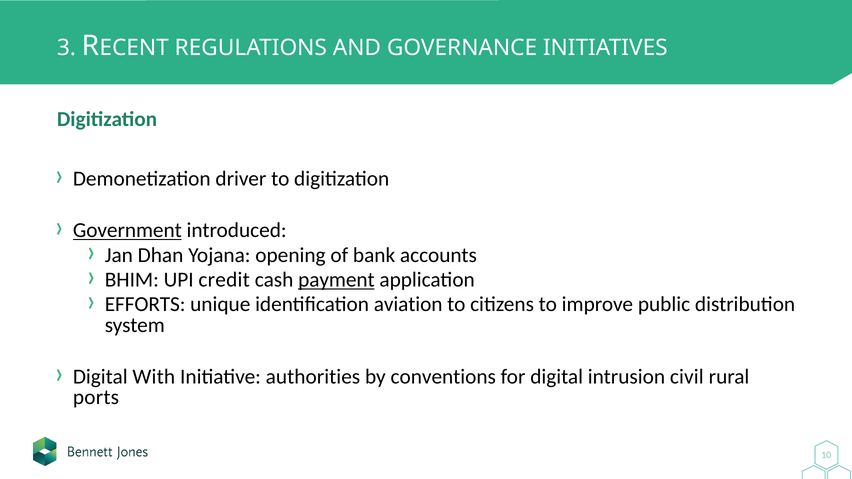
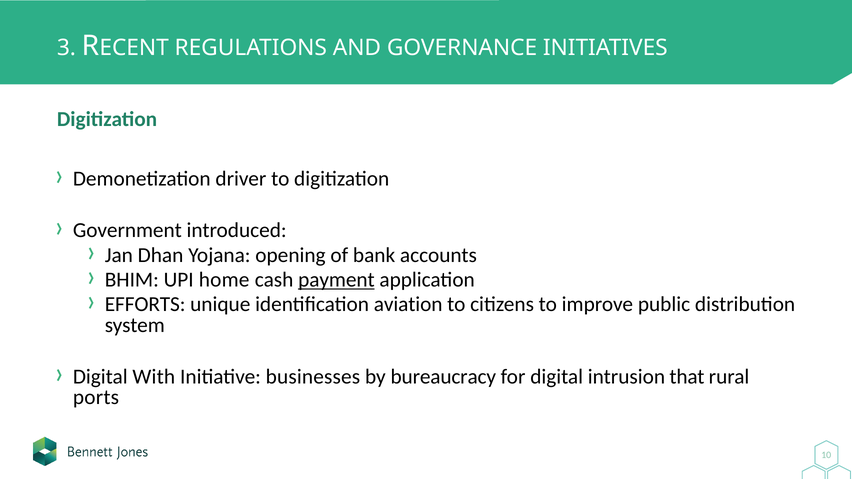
Government underline: present -> none (127, 231)
credit: credit -> home (224, 280)
authorities: authorities -> businesses (313, 377)
conventions: conventions -> bureaucracy (443, 377)
civil: civil -> that (687, 377)
